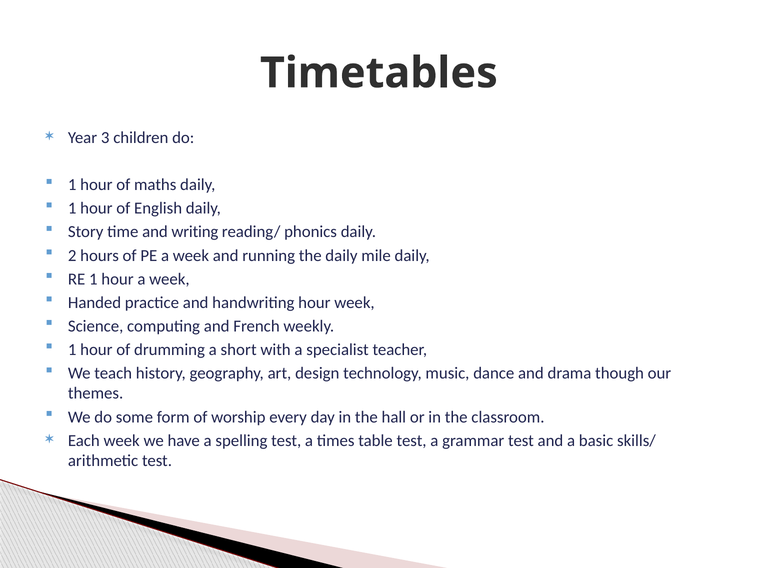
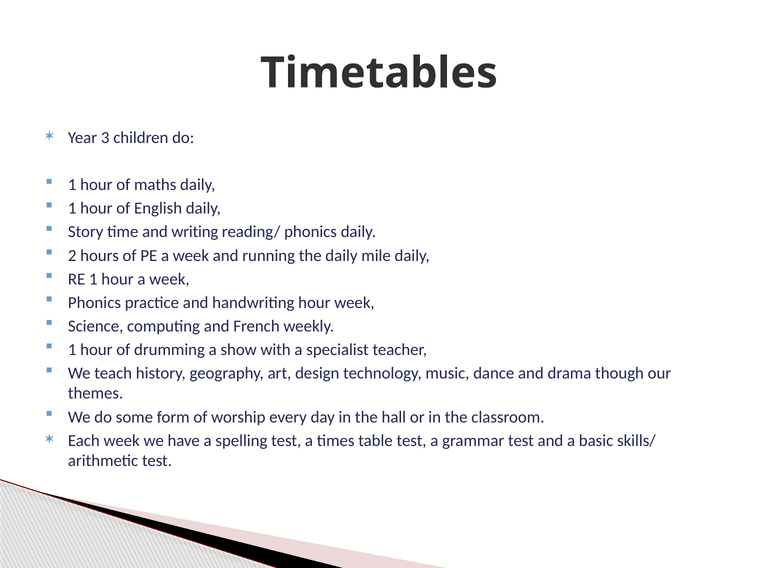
Handed: Handed -> Phonics (94, 303)
short: short -> show (239, 350)
